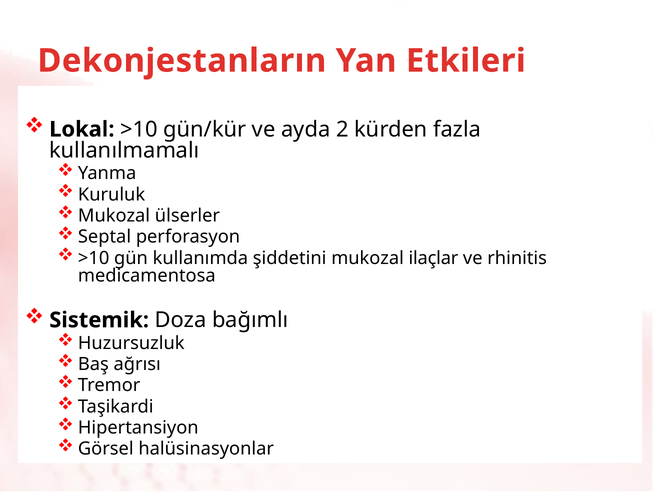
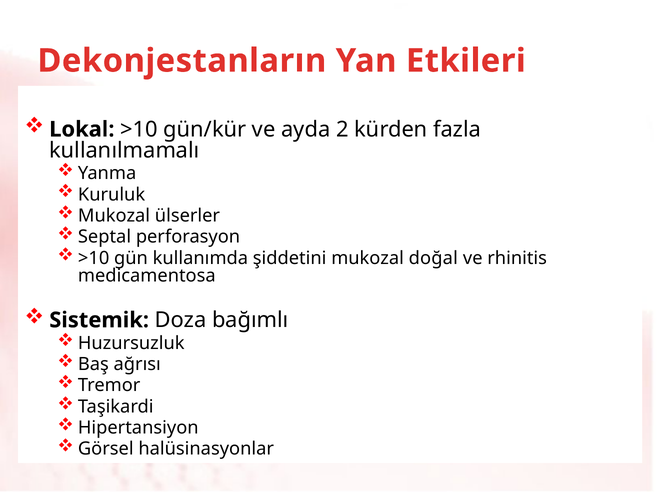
ilaçlar: ilaçlar -> doğal (433, 258)
